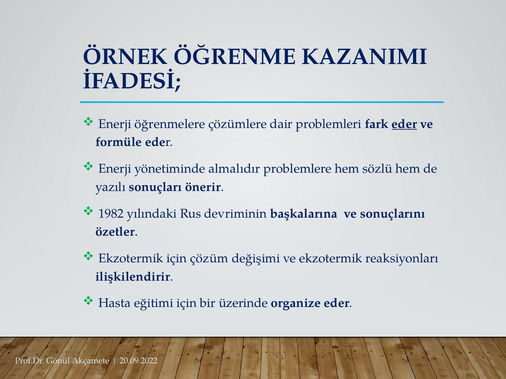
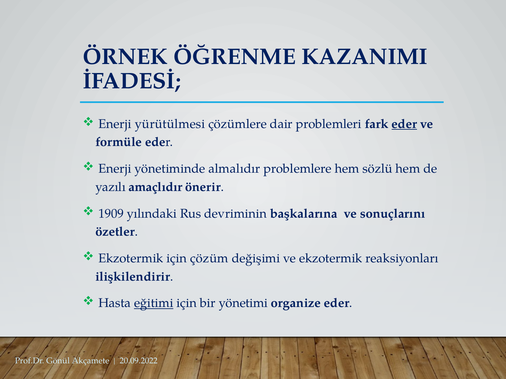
öğrenmelere: öğrenmelere -> yürütülmesi (170, 124)
sonuçları: sonuçları -> amaçlıdır (155, 187)
1982: 1982 -> 1909 (111, 214)
eğitimi underline: none -> present (154, 304)
üzerinde: üzerinde -> yönetimi (243, 304)
